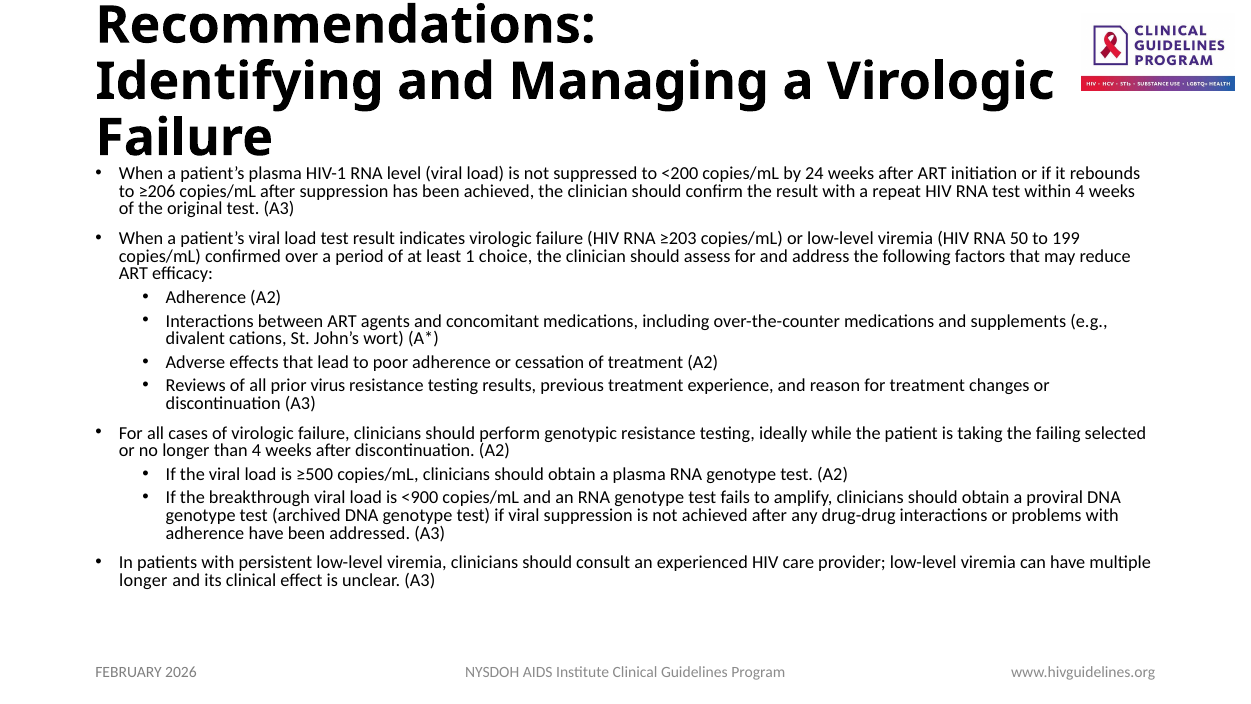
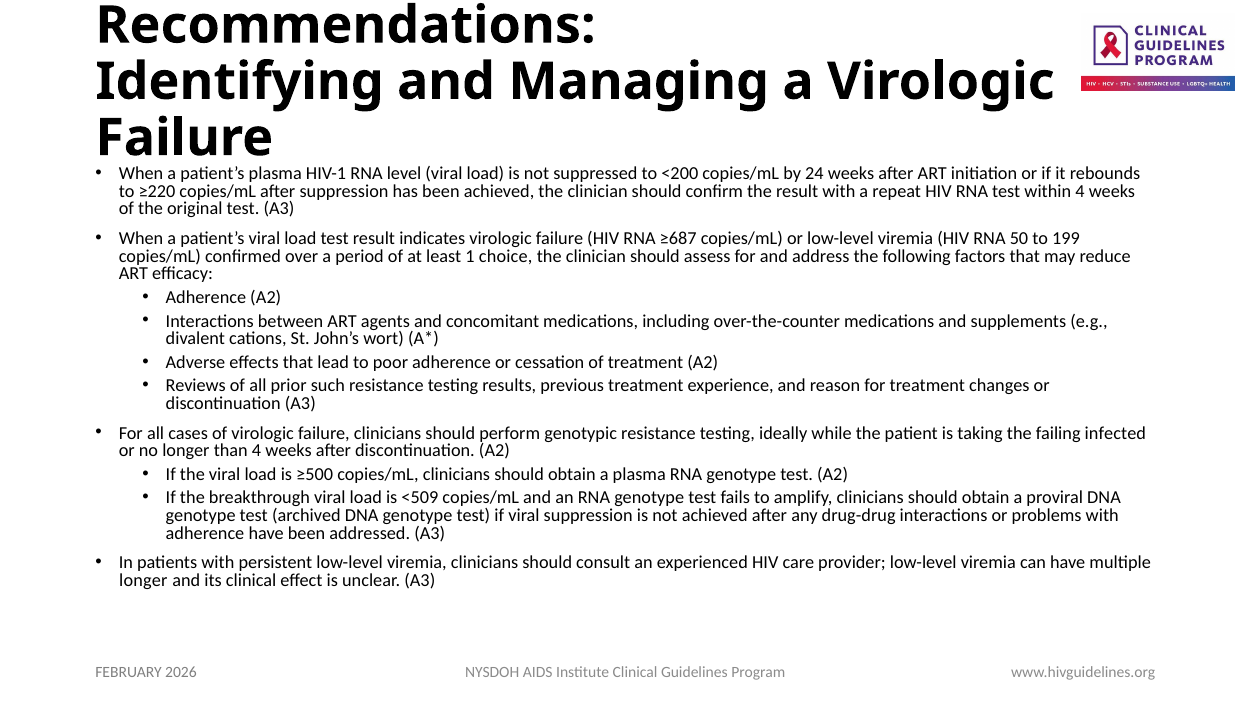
≥206: ≥206 -> ≥220 (157, 191)
≥203: ≥203 -> ≥687 (678, 238)
virus: virus -> such (328, 386)
selected: selected -> infected (1115, 433)
<900: <900 -> <509 (420, 498)
